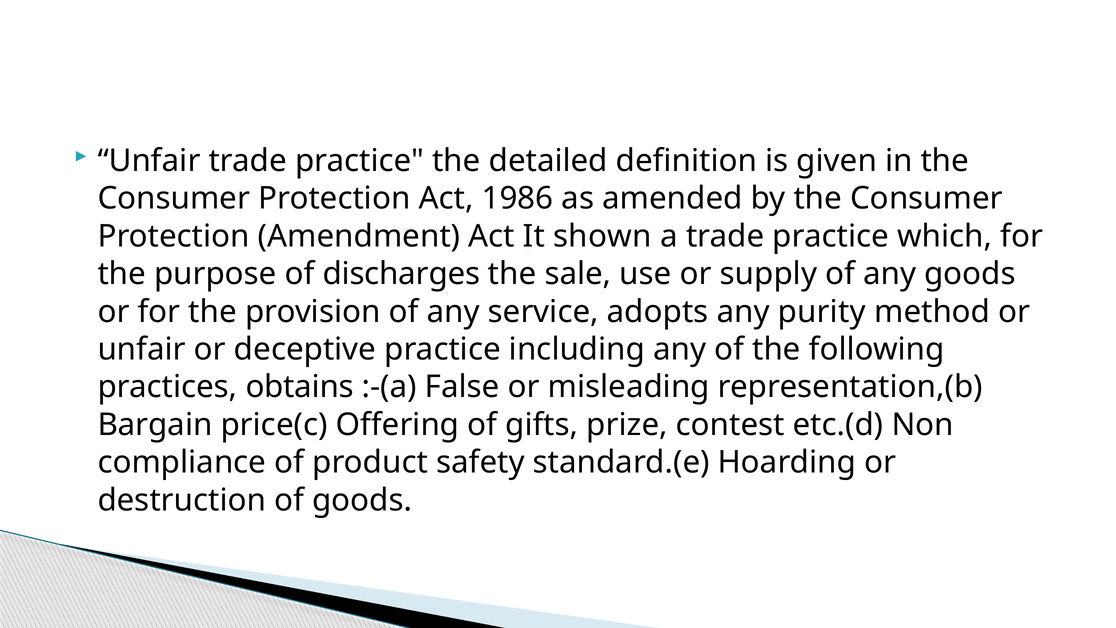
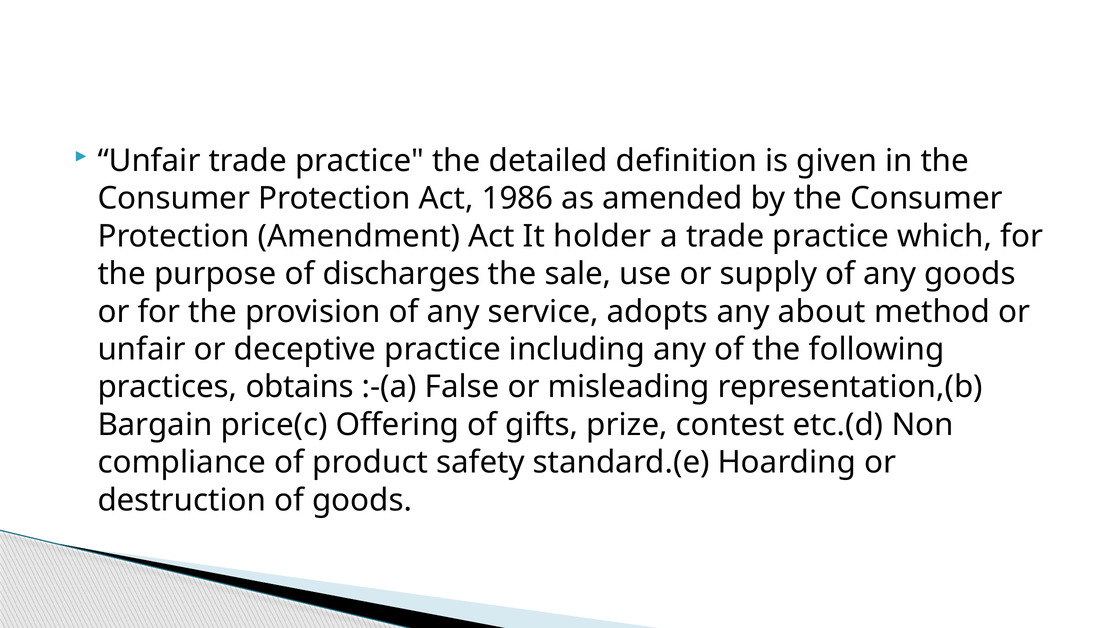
shown: shown -> holder (602, 236)
purity: purity -> about (822, 312)
